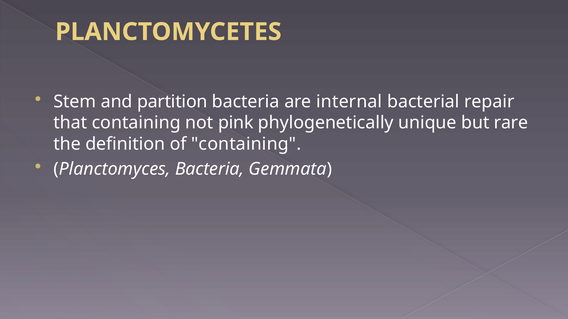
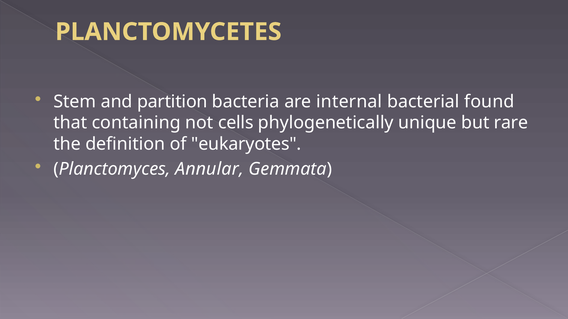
repair: repair -> found (489, 102)
pink: pink -> cells (236, 123)
of containing: containing -> eukaryotes (246, 144)
Planctomyces Bacteria: Bacteria -> Annular (209, 169)
